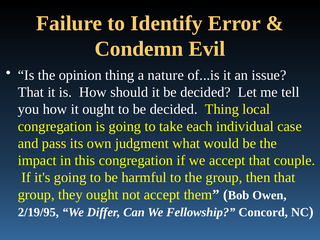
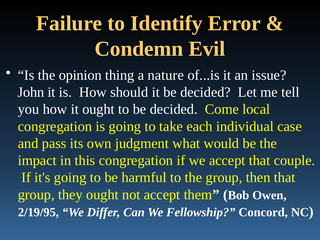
That: That -> John (31, 92)
decided Thing: Thing -> Come (222, 109)
